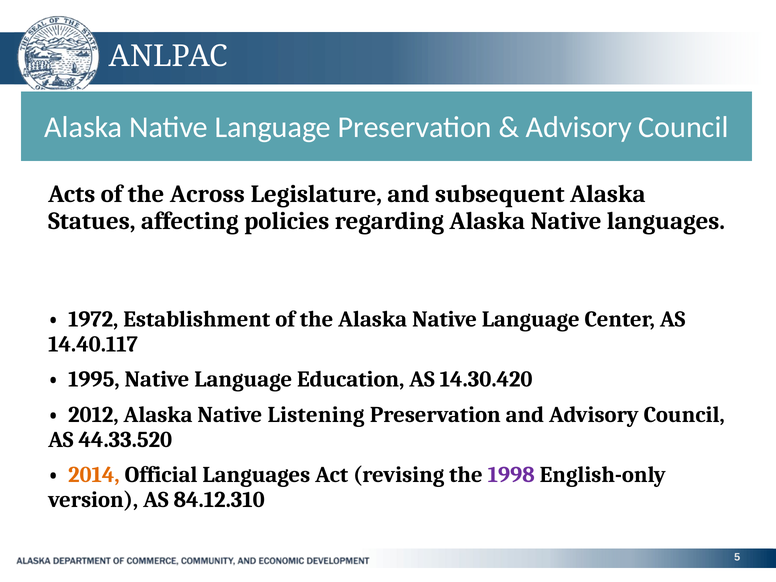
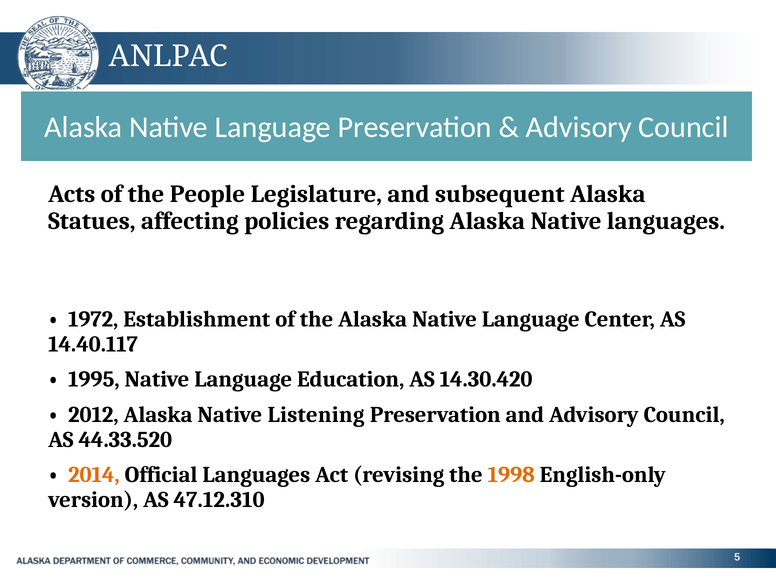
Across: Across -> People (207, 194)
1998 colour: purple -> orange (511, 475)
84.12.310: 84.12.310 -> 47.12.310 (219, 500)
